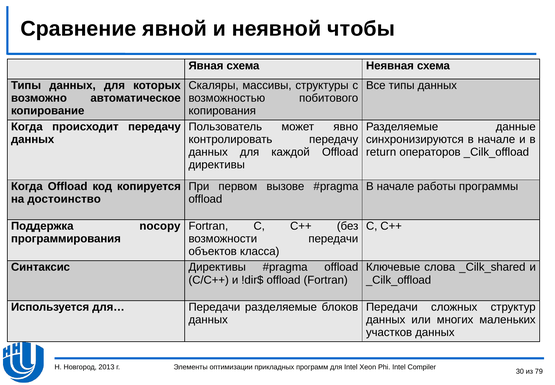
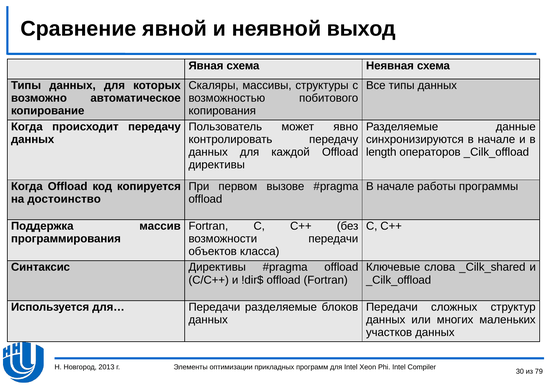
чтобы: чтобы -> выход (361, 29)
return: return -> length (381, 152)
nocopy: nocopy -> массив (160, 226)
